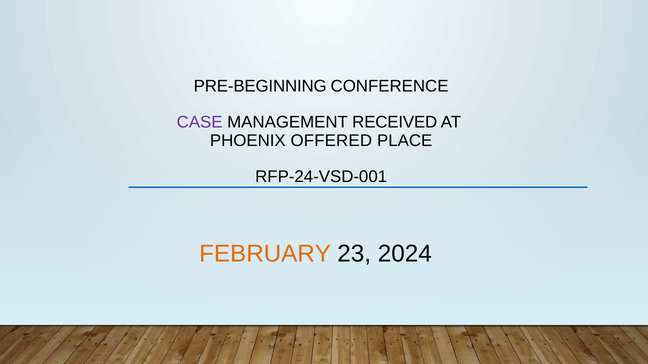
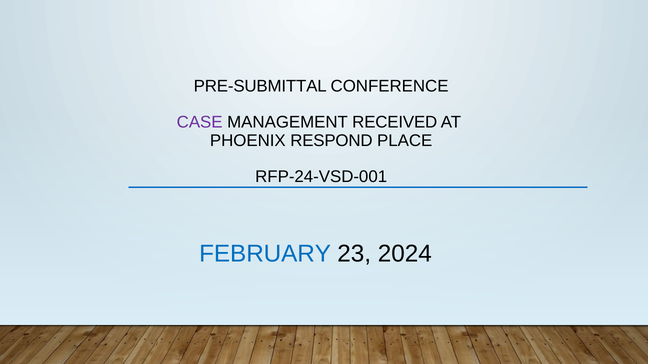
PRE-BEGINNING: PRE-BEGINNING -> PRE-SUBMITTAL (260, 86)
OFFERED: OFFERED -> RESPOND (331, 141)
FEBRUARY colour: orange -> blue (265, 254)
